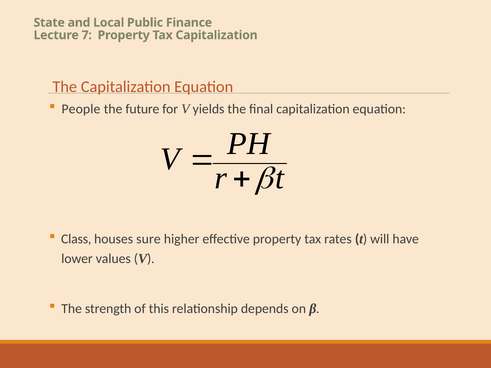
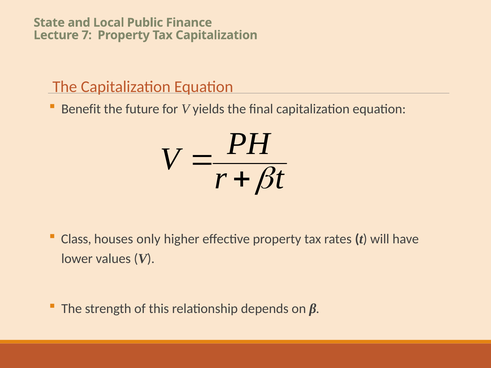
People: People -> Benefit (81, 109)
sure: sure -> only (148, 239)
